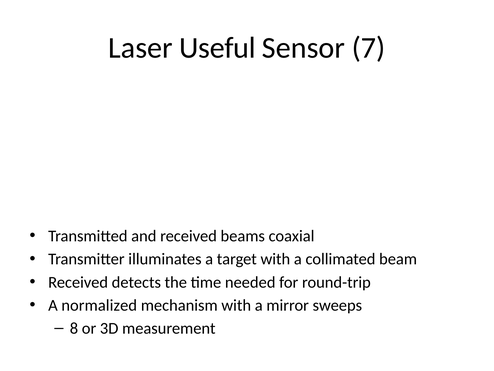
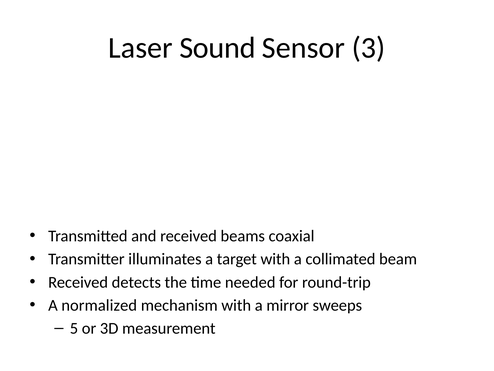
Useful: Useful -> Sound (217, 48)
7: 7 -> 3 (369, 48)
8: 8 -> 5 (74, 328)
